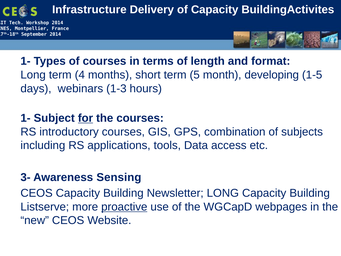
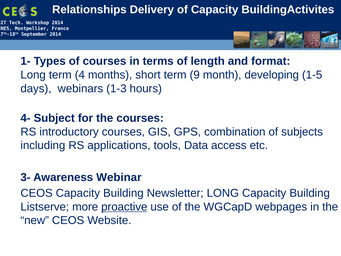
Infrastructure: Infrastructure -> Relationships (89, 10)
5: 5 -> 9 (195, 75)
1-: 1- -> 4- (26, 118)
for underline: present -> none (85, 118)
Sensing: Sensing -> Webinar (119, 177)
